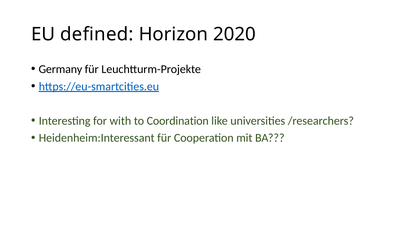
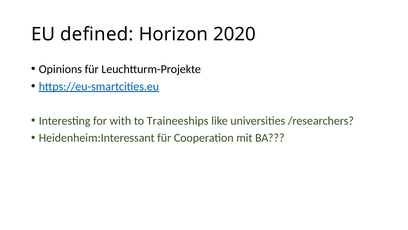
Germany: Germany -> Opinions (60, 69)
Coordination: Coordination -> Traineeships (178, 121)
